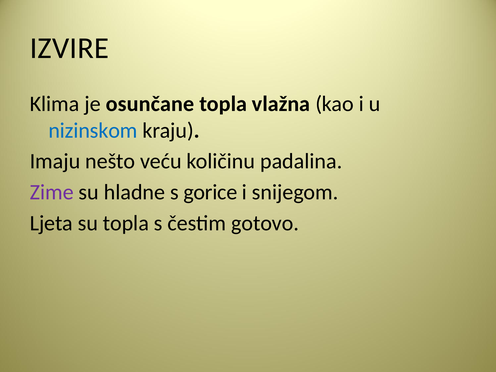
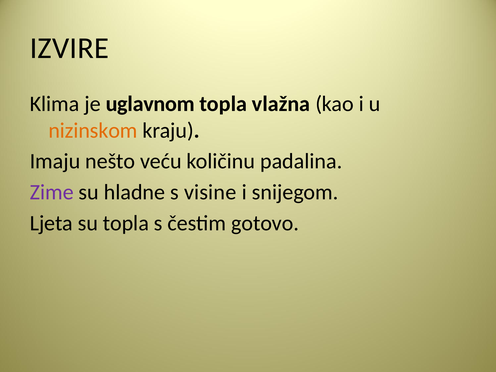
osunčane: osunčane -> uglavnom (150, 104)
nizinskom colour: blue -> orange (93, 131)
gorice: gorice -> visine (210, 192)
